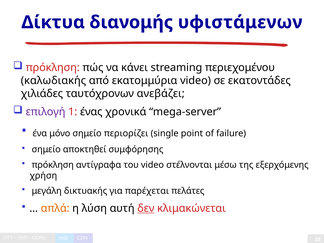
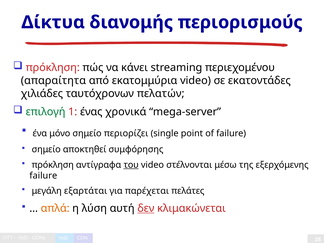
υφιστάμενων: υφιστάμενων -> περιορισμούς (240, 22)
καλωδιακής: καλωδιακής -> απαραίτητα (53, 81)
ανεβάζει: ανεβάζει -> πελατών (161, 93)
επιλογή colour: purple -> green (46, 112)
του underline: none -> present (131, 165)
χρήση: χρήση -> failure (43, 176)
δικτυακής: δικτυακής -> εξαρτάται (86, 191)
